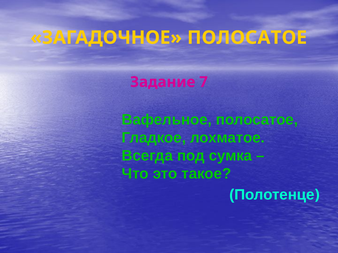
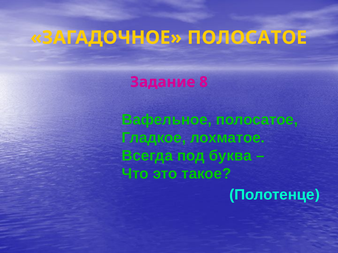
7: 7 -> 8 (204, 82)
сумка: сумка -> буква (230, 156)
